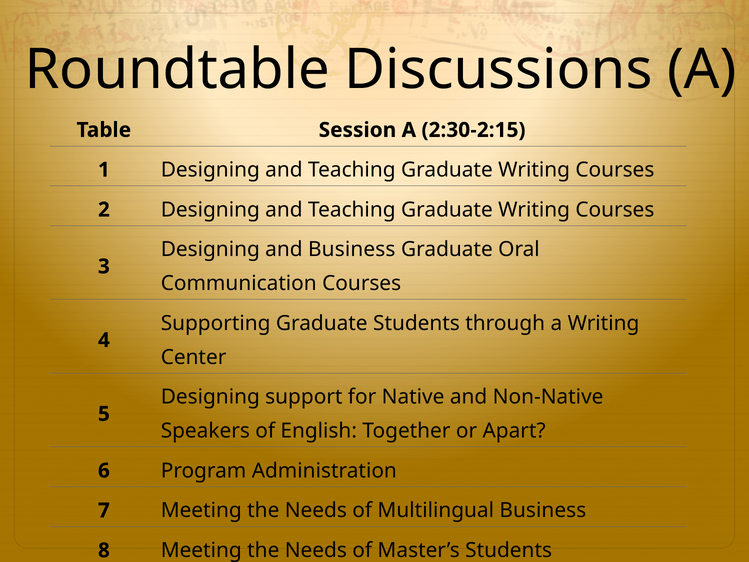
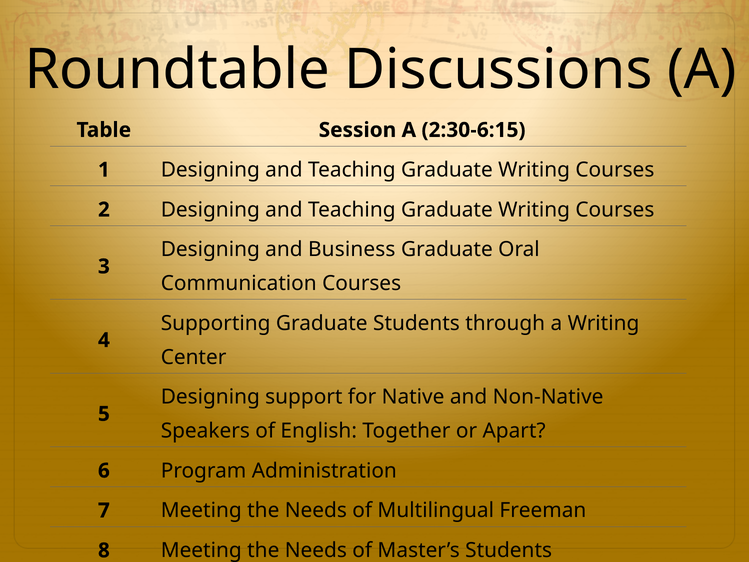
2:30-2:15: 2:30-2:15 -> 2:30-6:15 (474, 130)
Multilingual Business: Business -> Freeman (543, 510)
